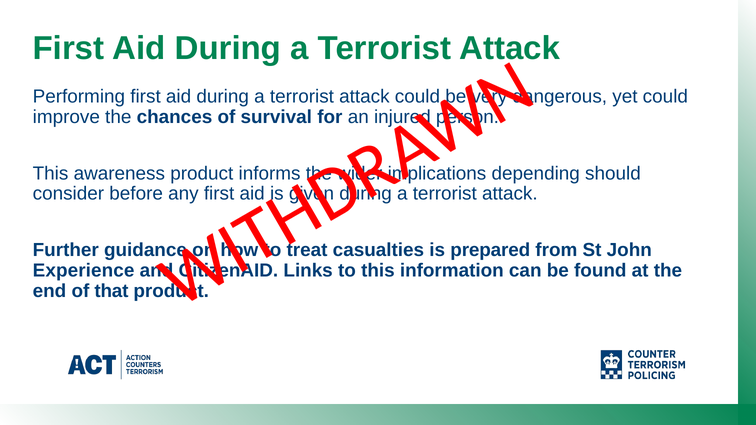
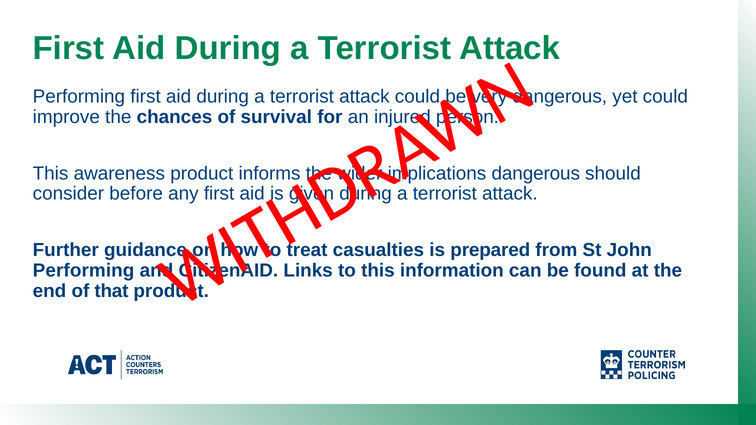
depending: depending -> dangerous (536, 173)
Experience: Experience -> Performing (84, 271)
